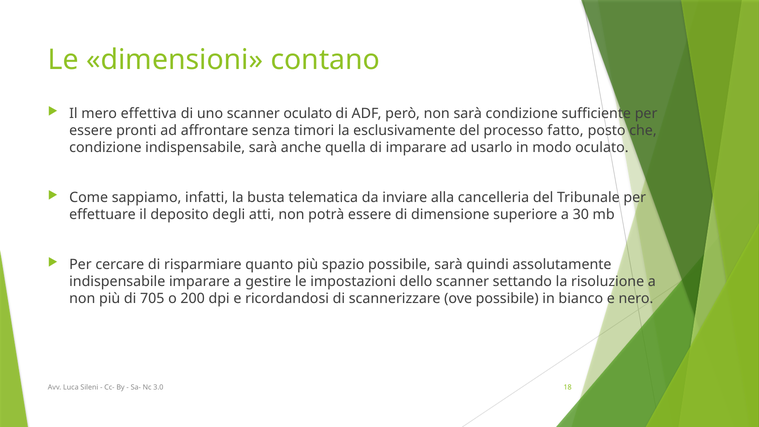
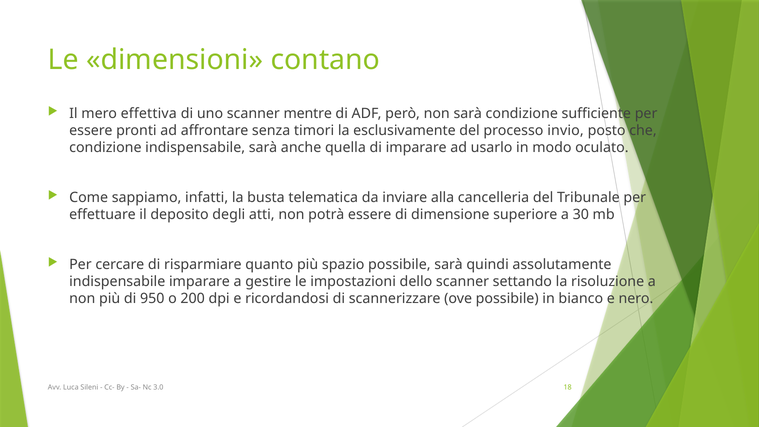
scanner oculato: oculato -> mentre (308, 113)
fatto: fatto -> invio (566, 130)
705: 705 -> 950 (152, 299)
